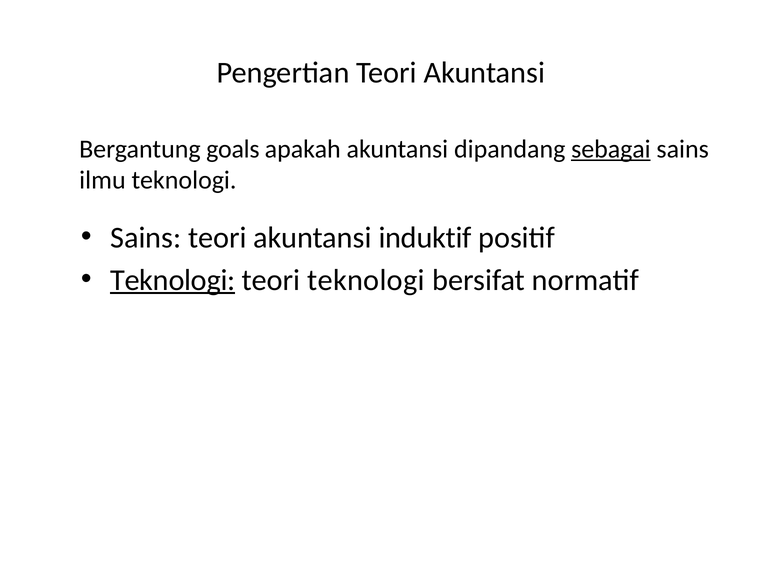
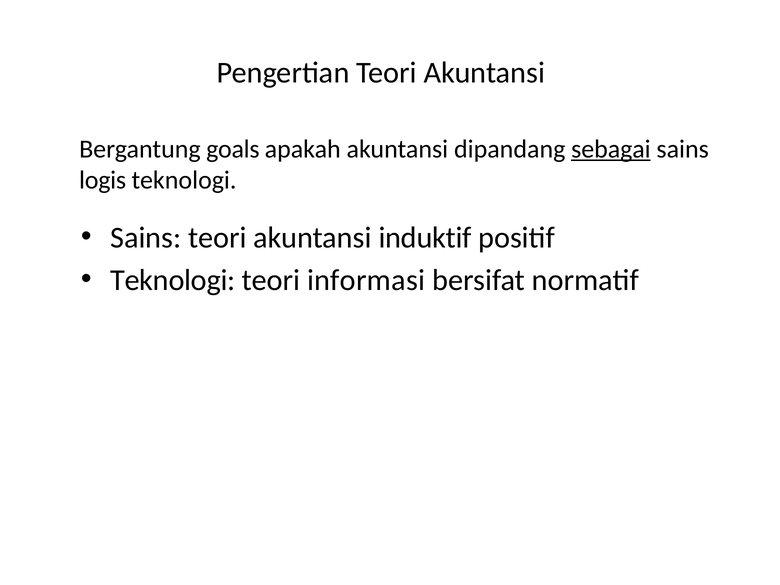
ilmu: ilmu -> logis (103, 180)
Teknologi underline: present -> none (173, 280)
teori teknologi: teknologi -> informasi (366, 280)
